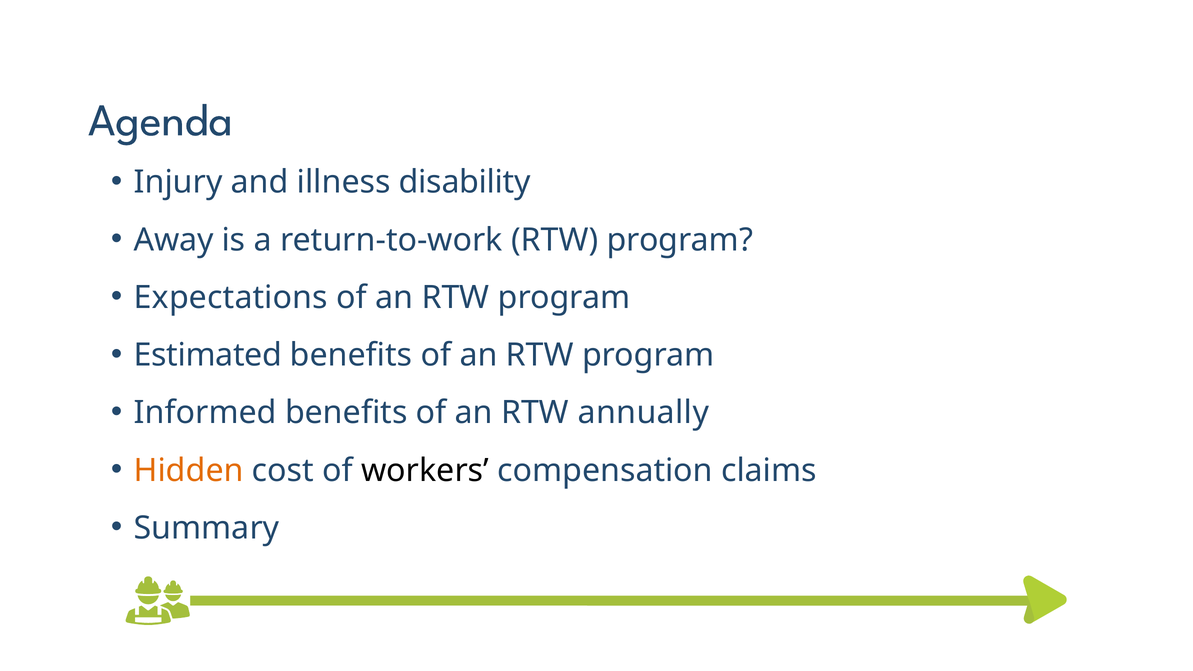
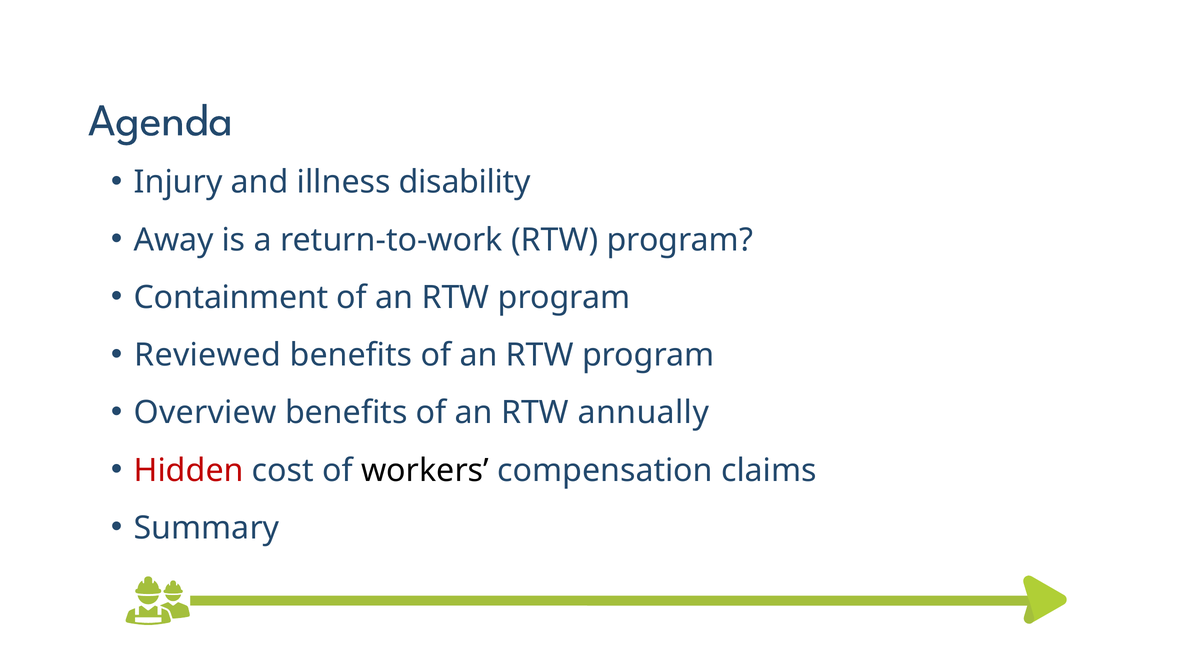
Expectations: Expectations -> Containment (231, 298)
Estimated: Estimated -> Reviewed (208, 355)
Informed: Informed -> Overview (205, 413)
Hidden colour: orange -> red (189, 470)
